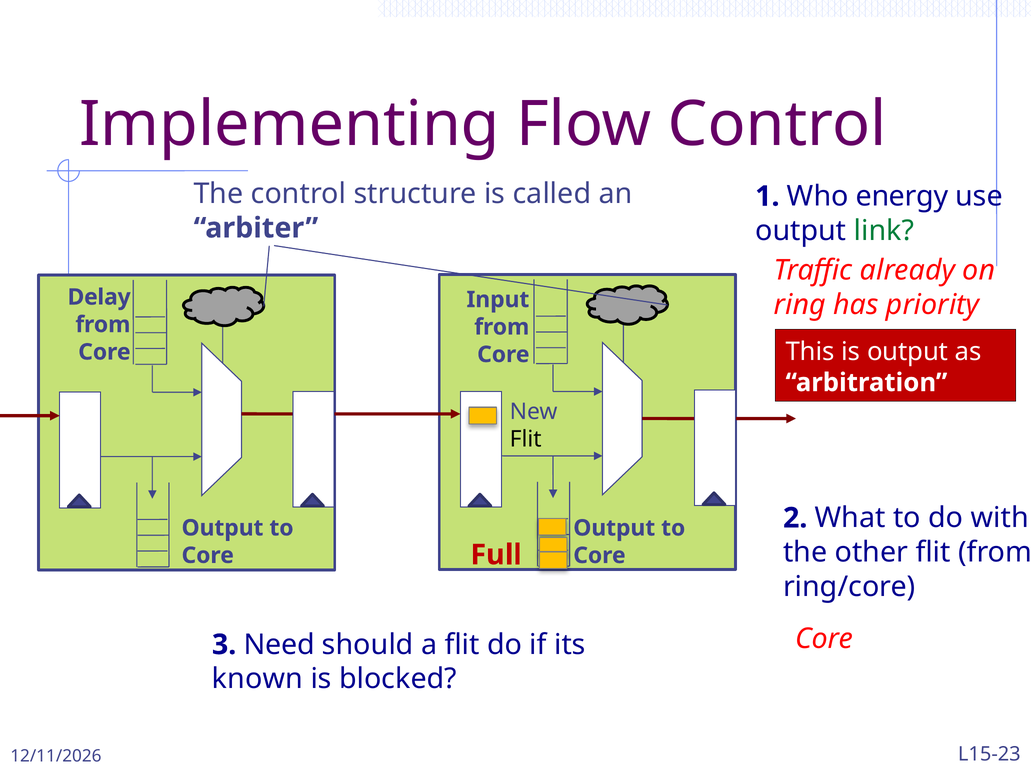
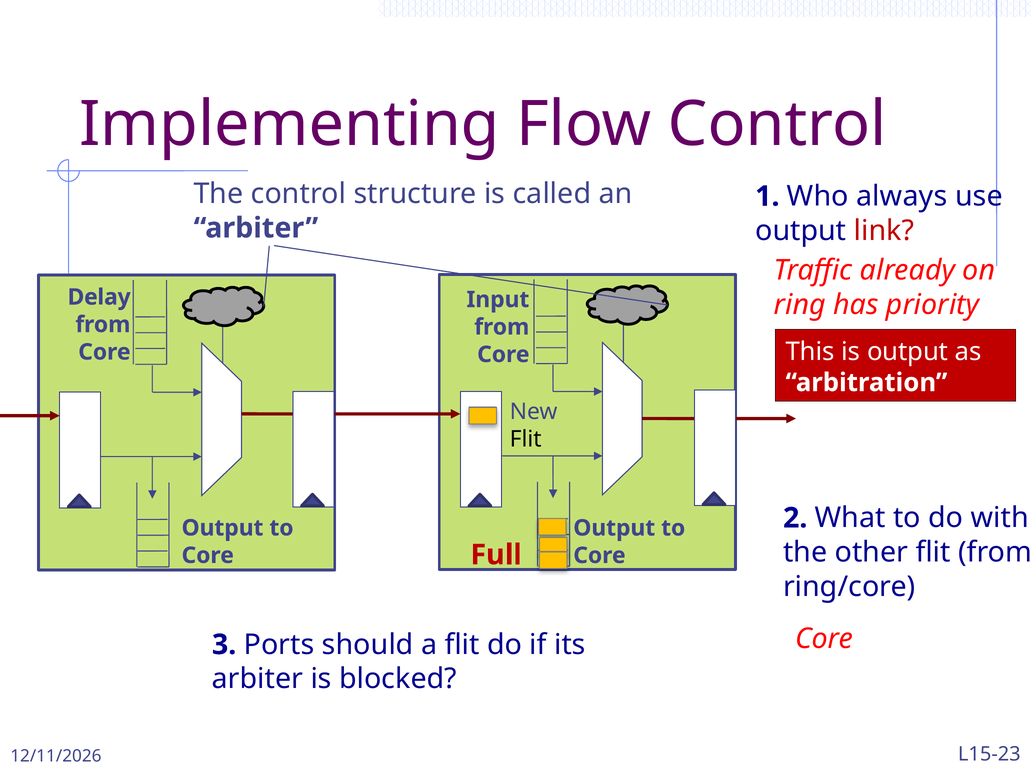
energy: energy -> always (902, 196)
link colour: green -> red (884, 231)
Need: Need -> Ports (279, 645)
known: known -> arbiter (257, 679)
